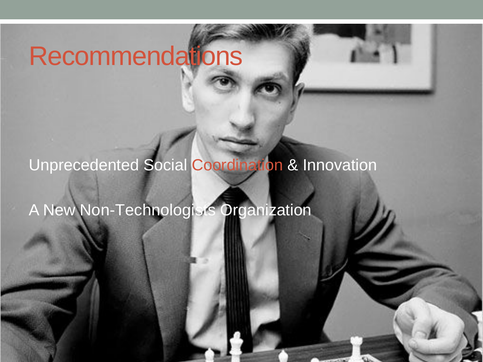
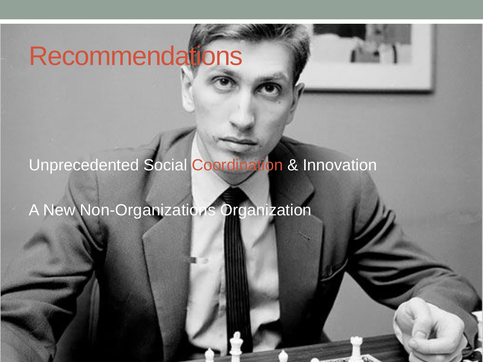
Non-Technologists: Non-Technologists -> Non-Organizations (148, 210)
